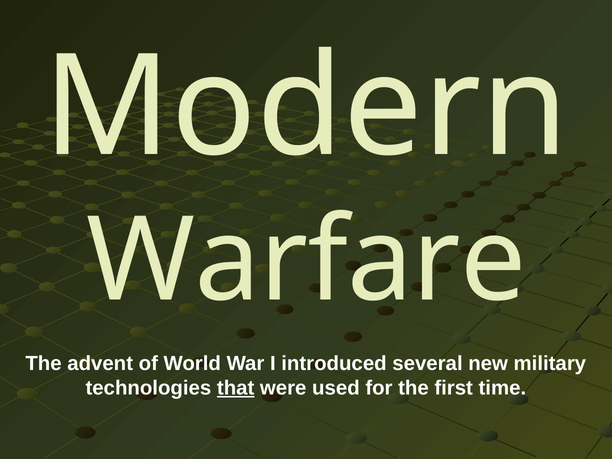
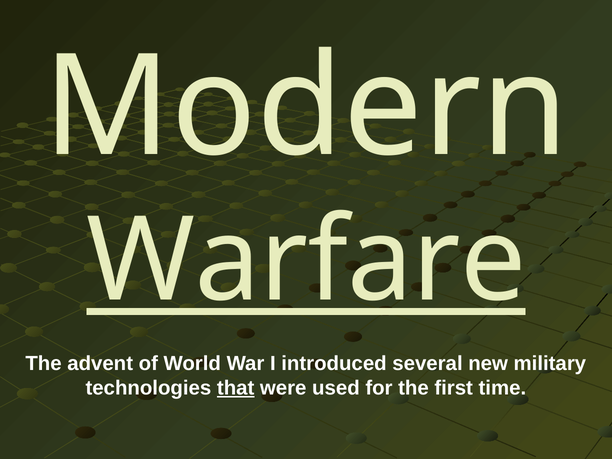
Warfare underline: none -> present (306, 261)
